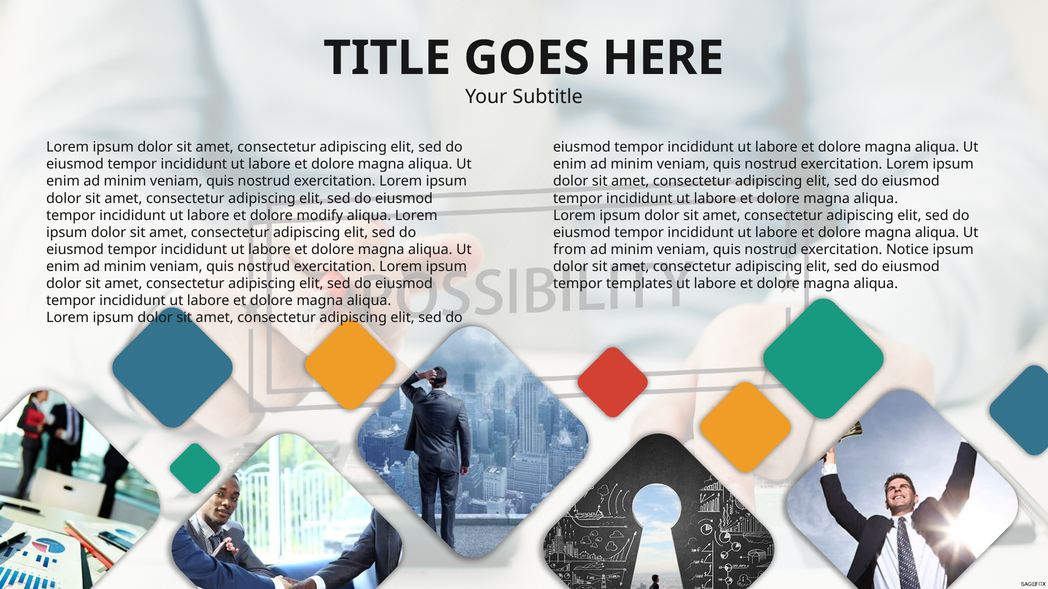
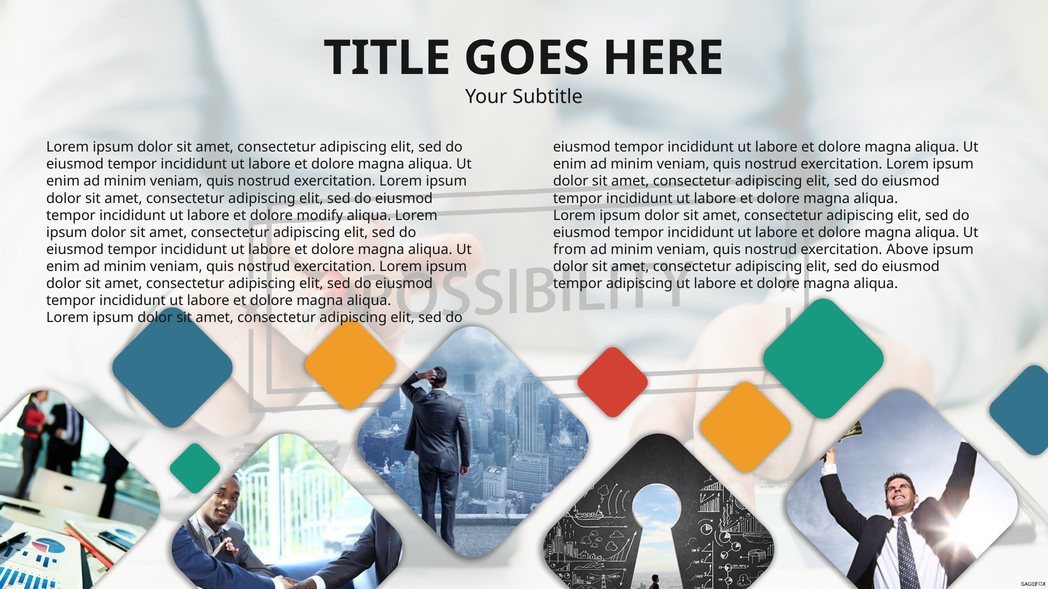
Notice: Notice -> Above (907, 250)
tempor templates: templates -> adipiscing (639, 284)
